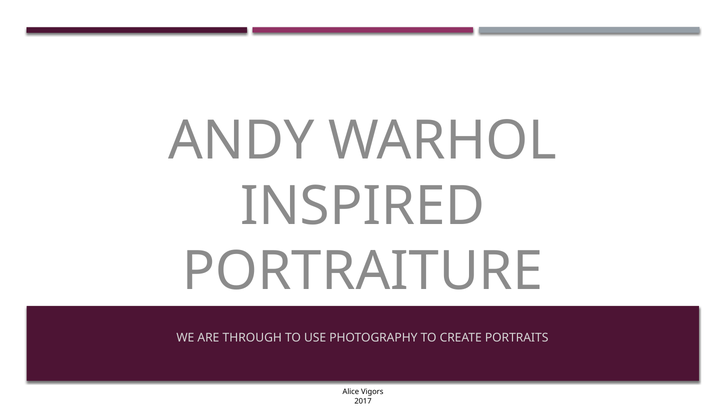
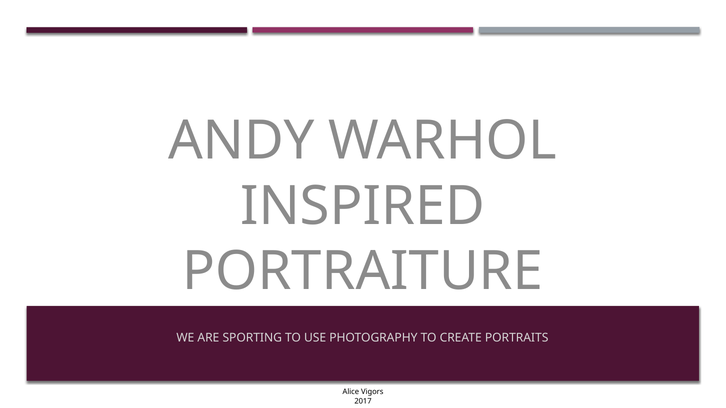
THROUGH: THROUGH -> SPORTING (252, 338)
